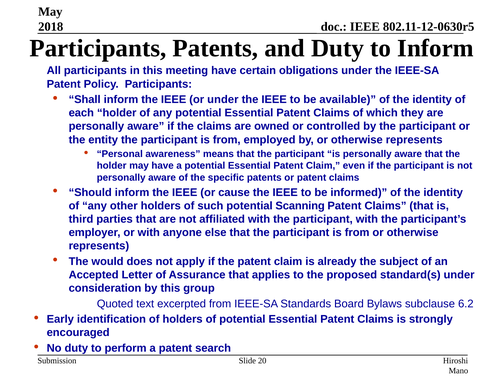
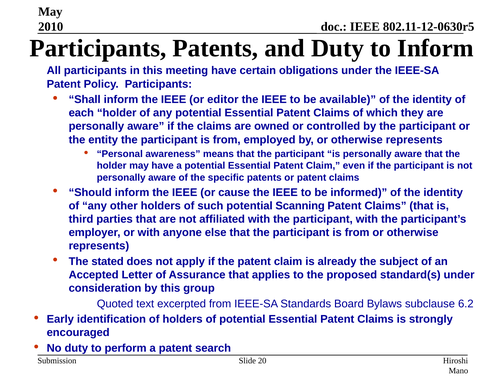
2018: 2018 -> 2010 (51, 27)
or under: under -> editor (223, 100)
would: would -> stated (108, 261)
